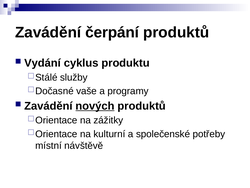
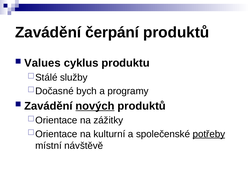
Vydání: Vydání -> Values (43, 63)
vaše: vaše -> bych (87, 91)
potřeby underline: none -> present (209, 134)
